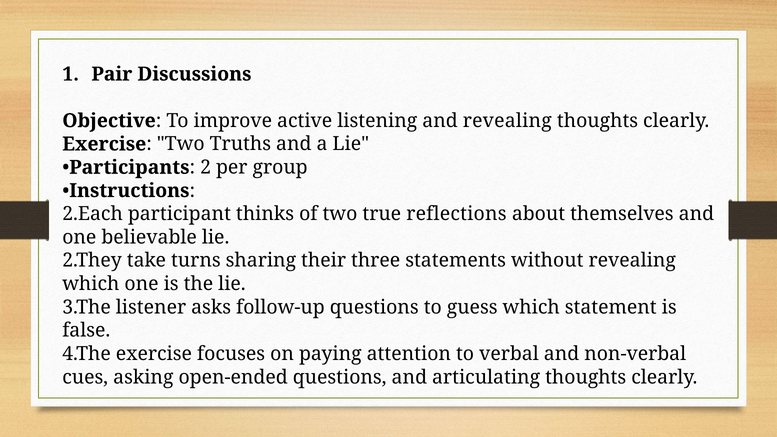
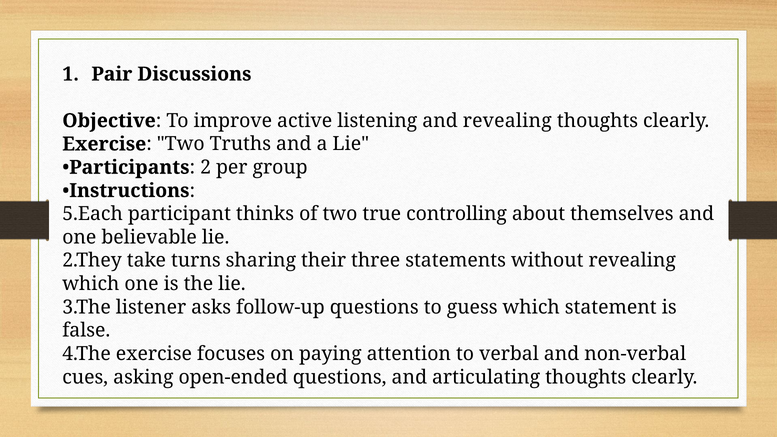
2.Each: 2.Each -> 5.Each (93, 214)
reflections: reflections -> controlling (457, 214)
